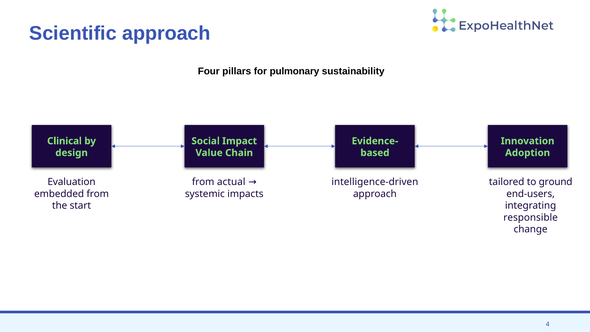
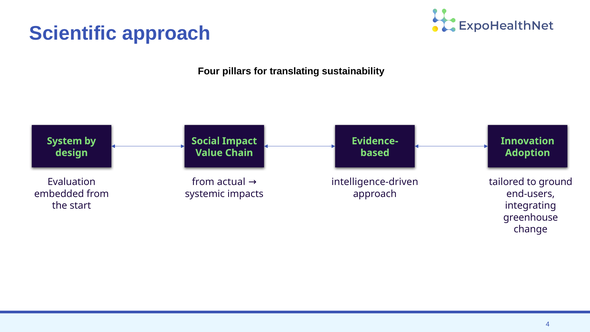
pulmonary: pulmonary -> translating (294, 71)
Clinical: Clinical -> System (64, 141)
responsible: responsible -> greenhouse (531, 217)
